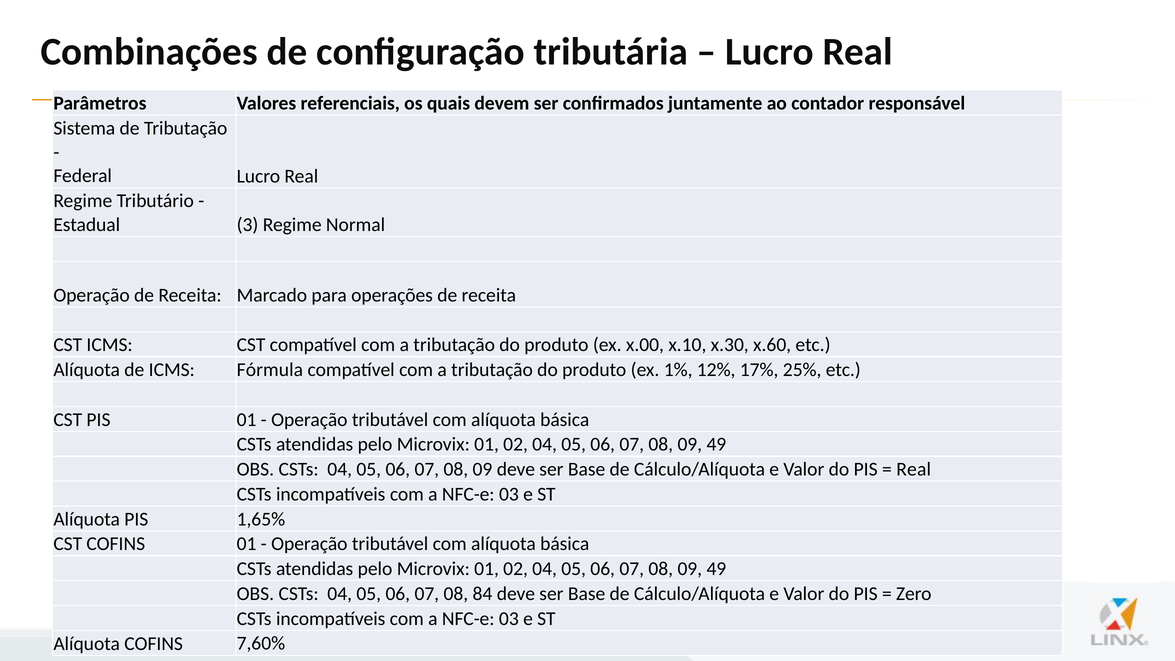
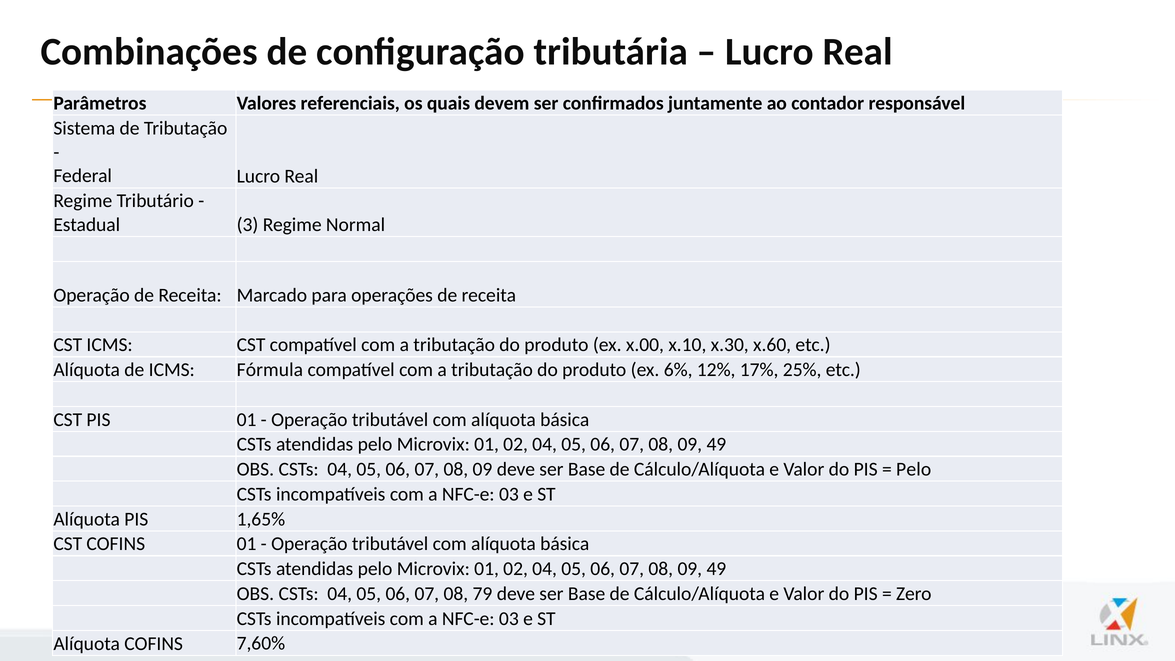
1%: 1% -> 6% (678, 370)
Real: Real -> Pelo (914, 469)
84: 84 -> 79 (482, 594)
